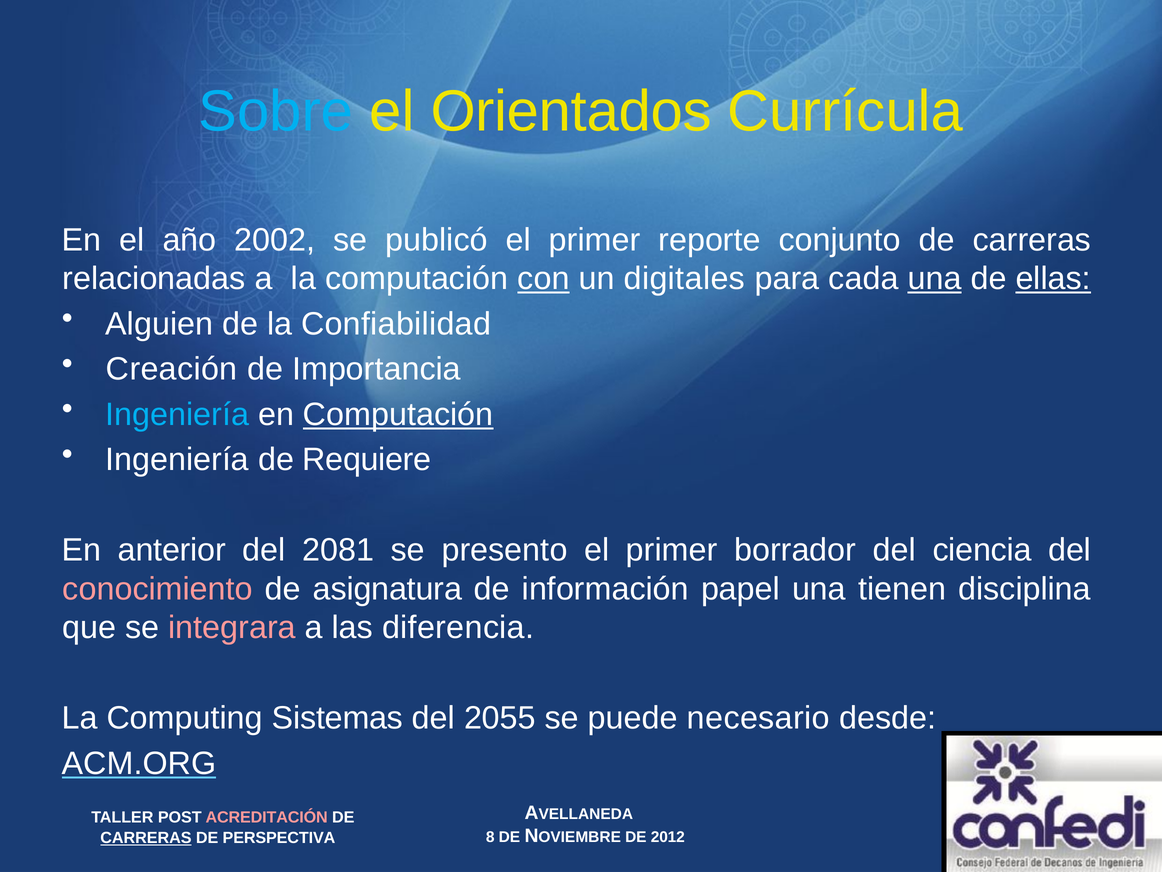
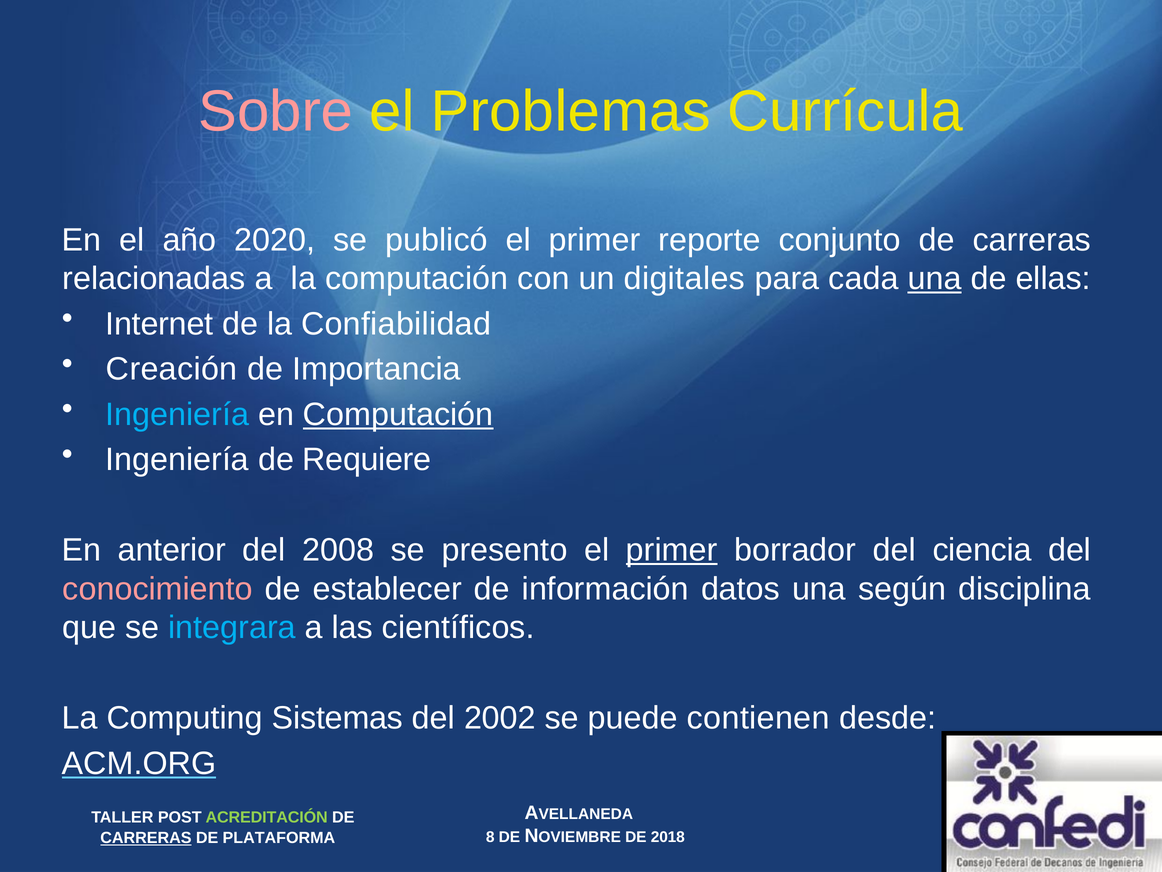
Sobre colour: light blue -> pink (276, 112)
Orientados: Orientados -> Problemas (571, 112)
2002: 2002 -> 2020 (275, 240)
con underline: present -> none (543, 279)
ellas underline: present -> none (1053, 279)
Alguien: Alguien -> Internet (159, 324)
2081: 2081 -> 2008 (338, 550)
primer underline: none -> present (672, 550)
asignatura: asignatura -> establecer (387, 589)
papel: papel -> datos (740, 589)
tienen: tienen -> según (902, 589)
integrara colour: pink -> light blue (232, 627)
diferencia: diferencia -> científicos (458, 627)
2055: 2055 -> 2002 (500, 718)
necesario: necesario -> contienen (758, 718)
ACREDITACIÓN colour: pink -> light green (267, 817)
2012: 2012 -> 2018 (668, 837)
PERSPECTIVA: PERSPECTIVA -> PLATAFORMA (279, 837)
